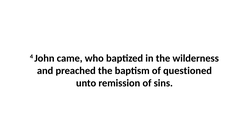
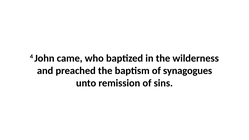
questioned: questioned -> synagogues (188, 71)
